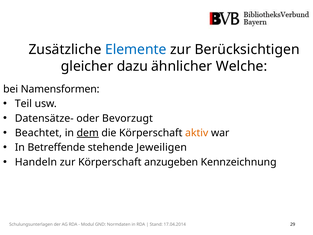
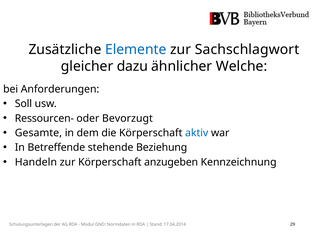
Berücksichtigen: Berücksichtigen -> Sachschlagwort (247, 50)
Namensformen: Namensformen -> Anforderungen (60, 89)
Teil: Teil -> Soll (23, 104)
Datensätze-: Datensätze- -> Ressourcen- (44, 118)
Beachtet: Beachtet -> Gesamte (38, 133)
dem underline: present -> none (88, 133)
aktiv colour: orange -> blue (197, 133)
Jeweiligen: Jeweiligen -> Beziehung (162, 147)
